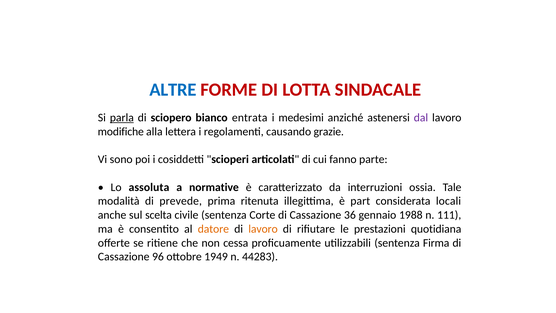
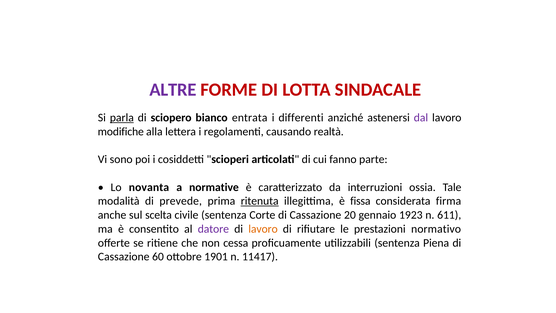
ALTRE colour: blue -> purple (173, 89)
medesimi: medesimi -> differenti (301, 118)
grazie: grazie -> realtà (329, 131)
assoluta: assoluta -> novanta (149, 187)
ritenuta underline: none -> present (260, 201)
part: part -> fissa (360, 201)
locali: locali -> firma (449, 201)
36: 36 -> 20 (350, 215)
1988: 1988 -> 1923 (411, 215)
111: 111 -> 611 (449, 215)
datore colour: orange -> purple (213, 229)
quotidiana: quotidiana -> normativo (436, 229)
Firma: Firma -> Piena (436, 243)
96: 96 -> 60 (158, 257)
1949: 1949 -> 1901 (216, 257)
44283: 44283 -> 11417 (260, 257)
